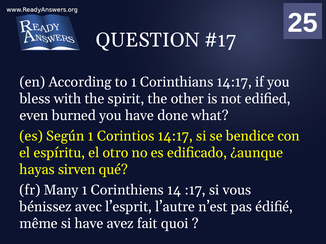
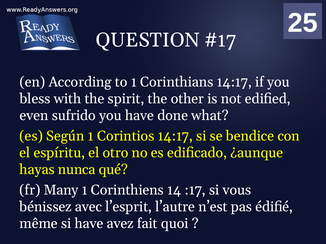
burned: burned -> sufrido (74, 116)
sirven: sirven -> nunca (77, 170)
